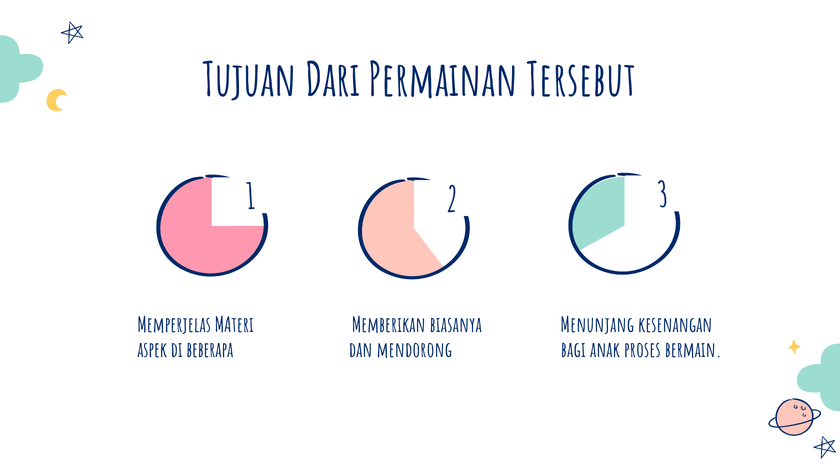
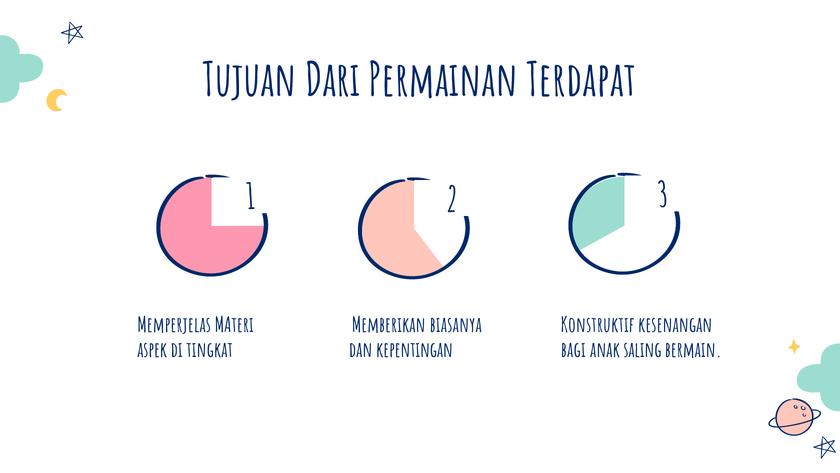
Tersebut: Tersebut -> Terdapat (581, 81)
Menunjang: Menunjang -> Konstruktif (597, 325)
beberapa: beberapa -> tingkat (210, 350)
mendorong: mendorong -> kepentingan (415, 350)
proses: proses -> saling (642, 350)
